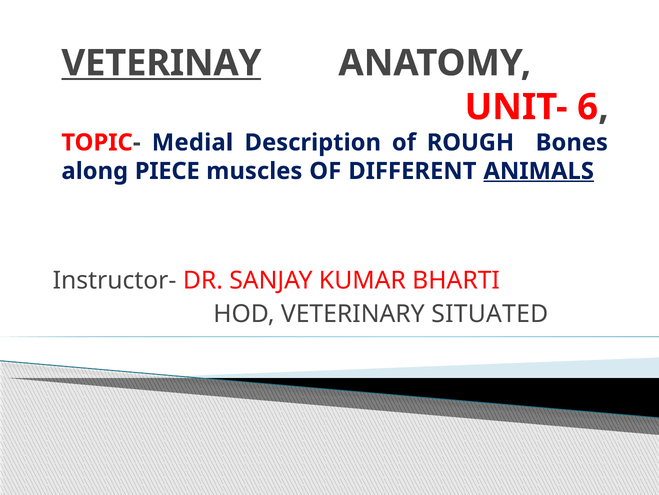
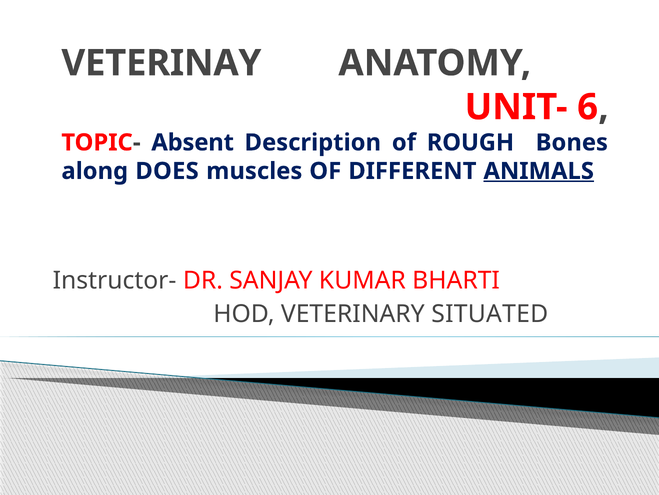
VETERINAY underline: present -> none (161, 63)
Medial: Medial -> Absent (193, 142)
PIECE: PIECE -> DOES (167, 171)
